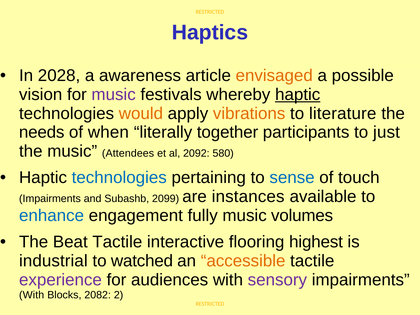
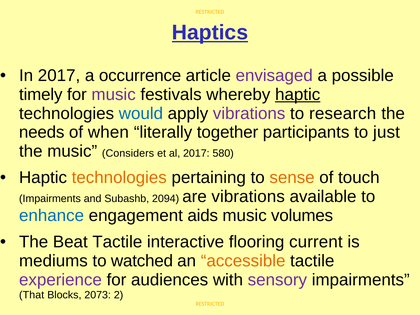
Haptics underline: none -> present (210, 33)
In 2028: 2028 -> 2017 (59, 76)
awareness: awareness -> occurrence (140, 76)
envisaged colour: orange -> purple (274, 76)
vision: vision -> timely (41, 95)
would colour: orange -> blue (141, 113)
vibrations colour: orange -> purple (249, 113)
literature: literature -> research (343, 113)
Attendees: Attendees -> Considers (128, 153)
al 2092: 2092 -> 2017 (196, 153)
technologies colour: blue -> orange (119, 178)
sense colour: blue -> orange (292, 178)
2099: 2099 -> 2094 (166, 199)
are instances: instances -> vibrations (248, 197)
fully: fully -> aids (203, 215)
highest: highest -> current (316, 242)
industrial: industrial -> mediums (53, 261)
With: With -> That (32, 295)
2082: 2082 -> 2073 (98, 295)
